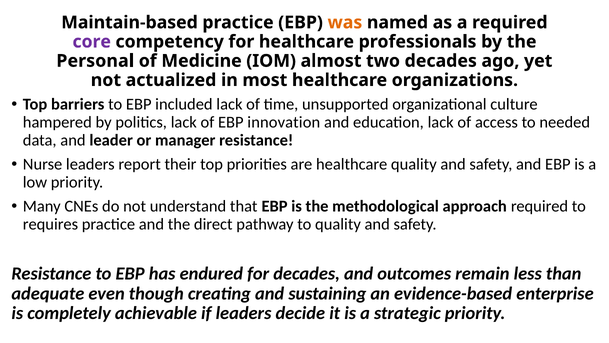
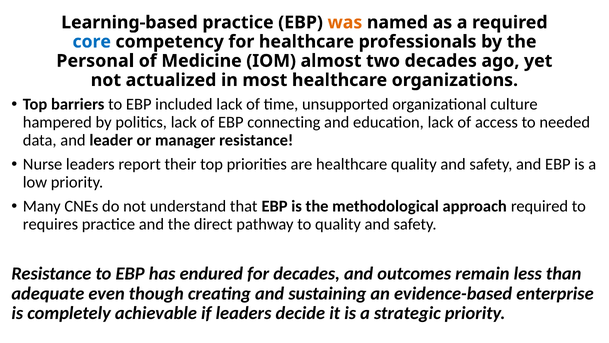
Maintain-based: Maintain-based -> Learning-based (129, 22)
core colour: purple -> blue (92, 42)
innovation: innovation -> connecting (284, 122)
